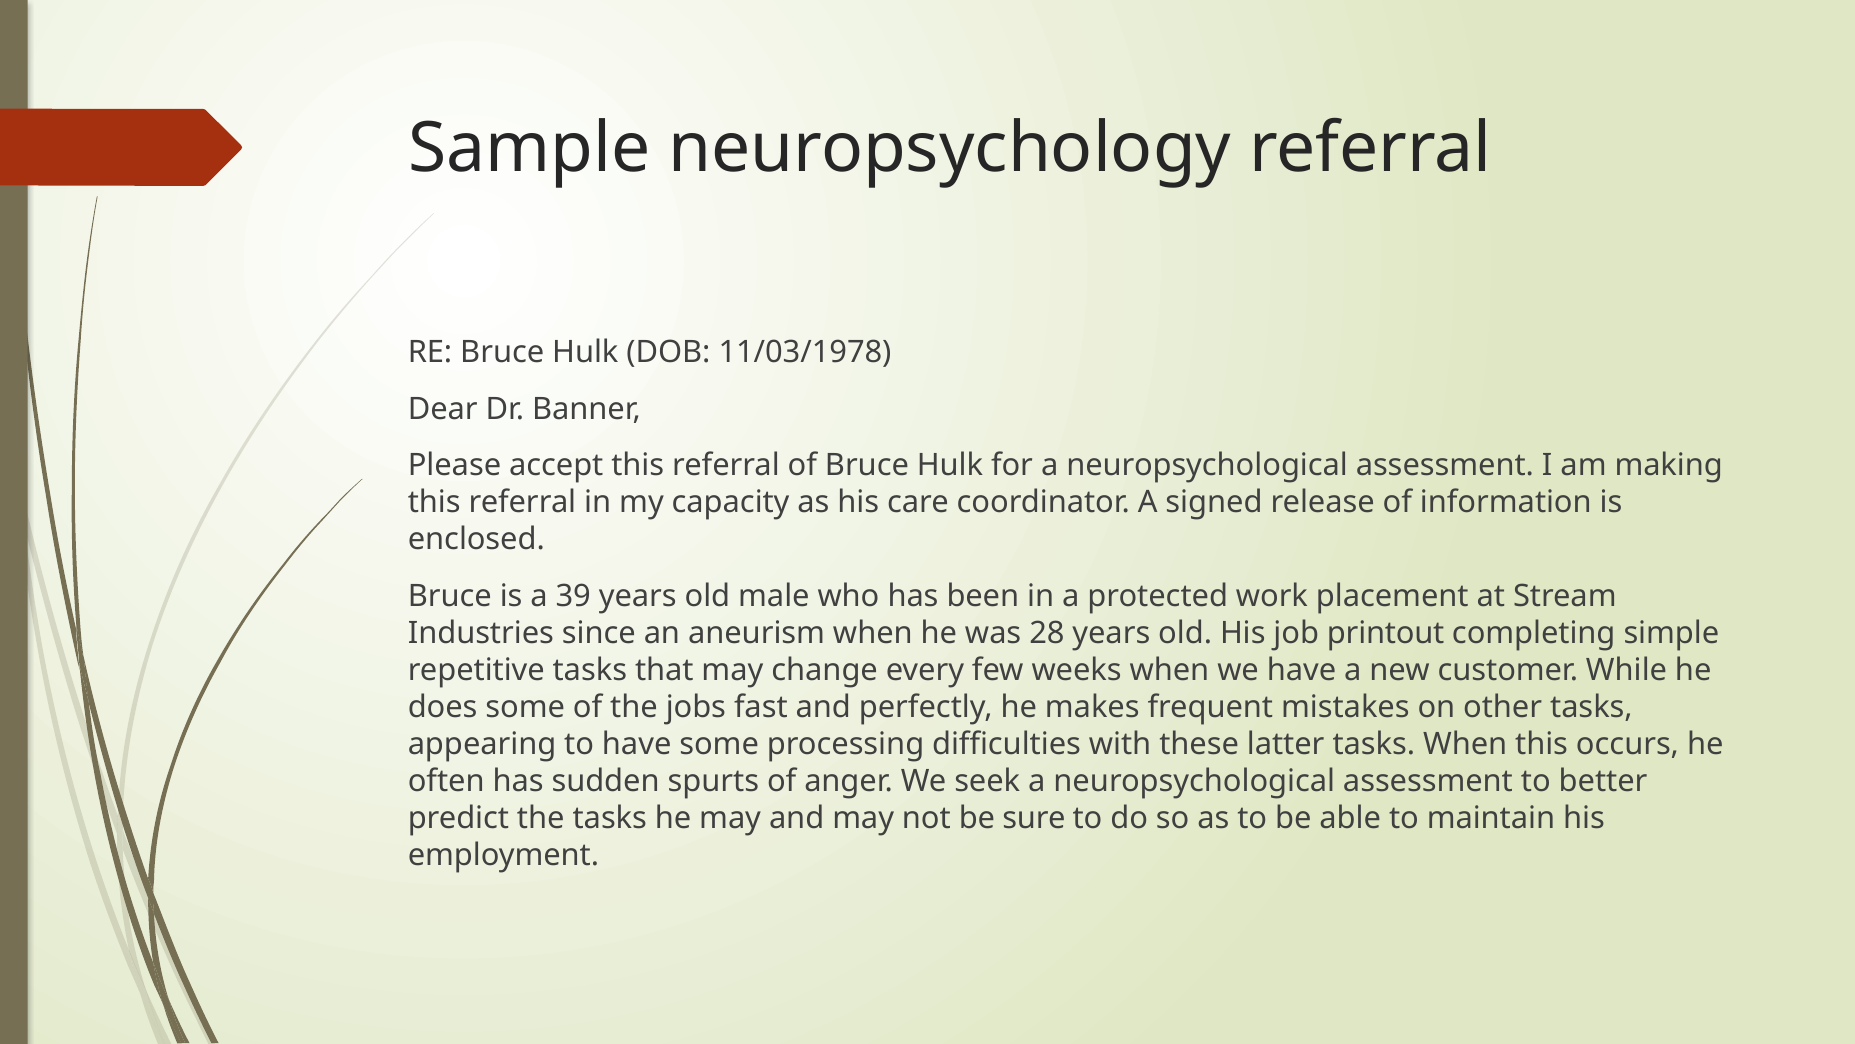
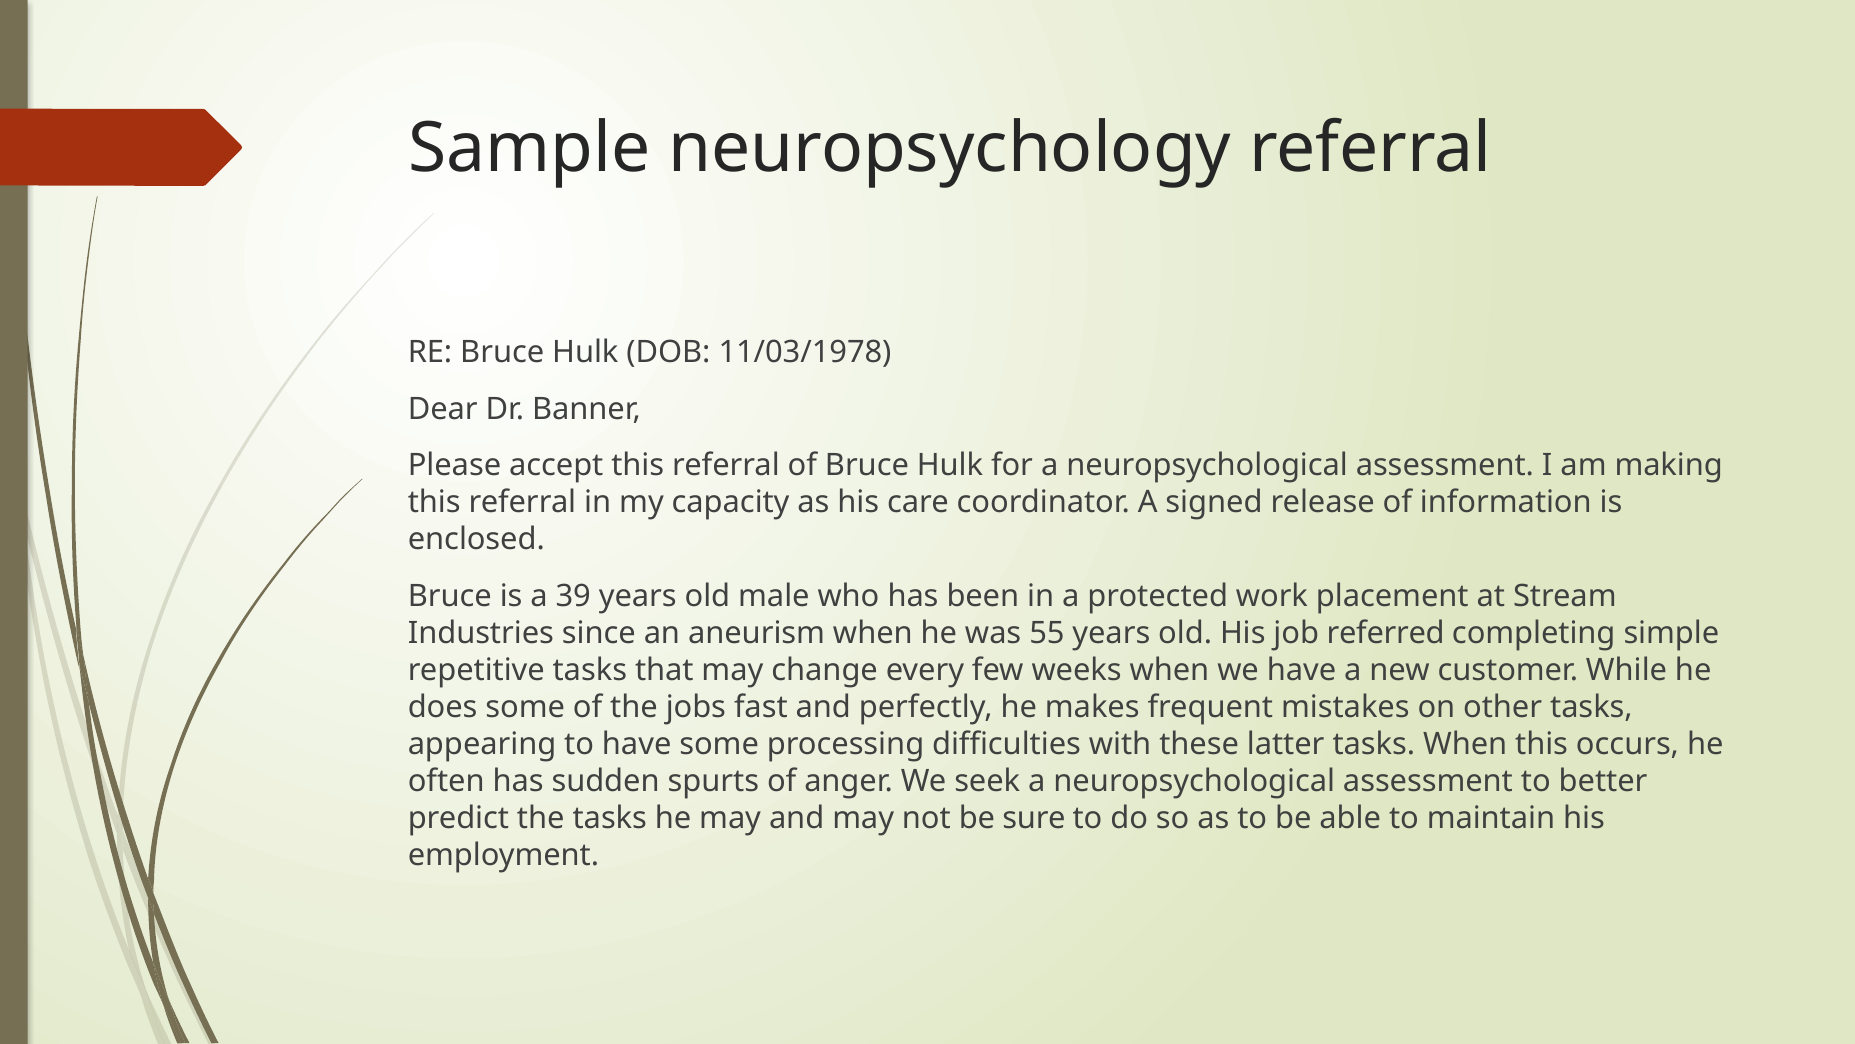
28: 28 -> 55 (1047, 633)
printout: printout -> referred (1386, 633)
